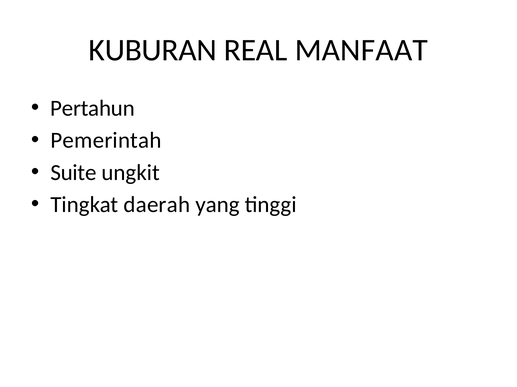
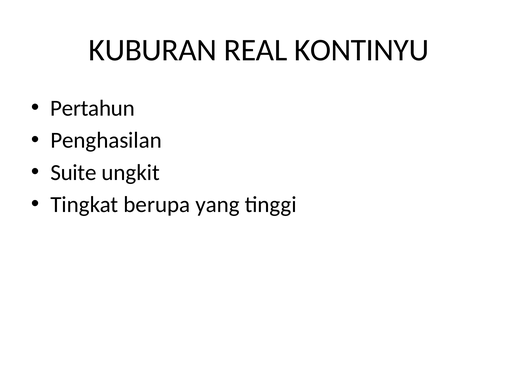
MANFAAT: MANFAAT -> KONTINYU (362, 50)
Pemerintah: Pemerintah -> Penghasilan (106, 141)
daerah: daerah -> berupa (157, 205)
